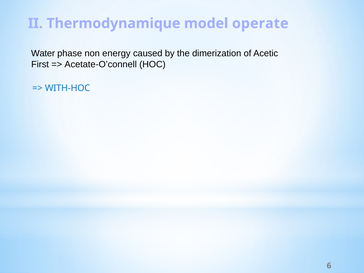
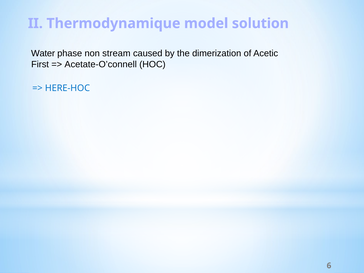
operate: operate -> solution (260, 23)
energy: energy -> stream (116, 53)
WITH-HOC: WITH-HOC -> HERE-HOC (67, 88)
